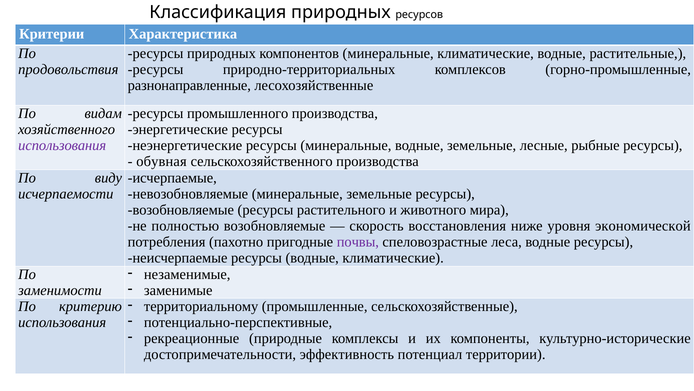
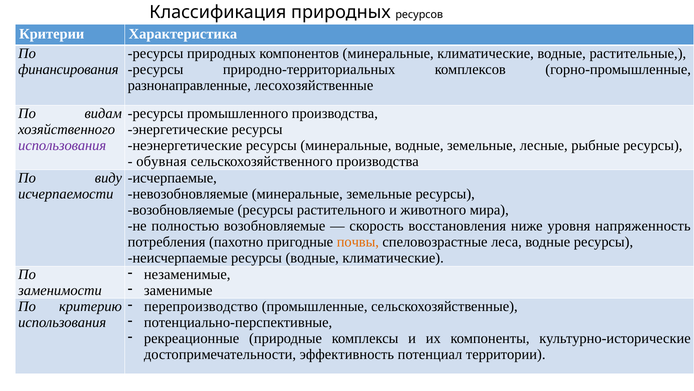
продовольствия: продовольствия -> финансирования (68, 69)
экономической: экономической -> напряженность (643, 226)
почвы colour: purple -> orange (358, 242)
территориальному: территориальному -> перепроизводство (201, 306)
